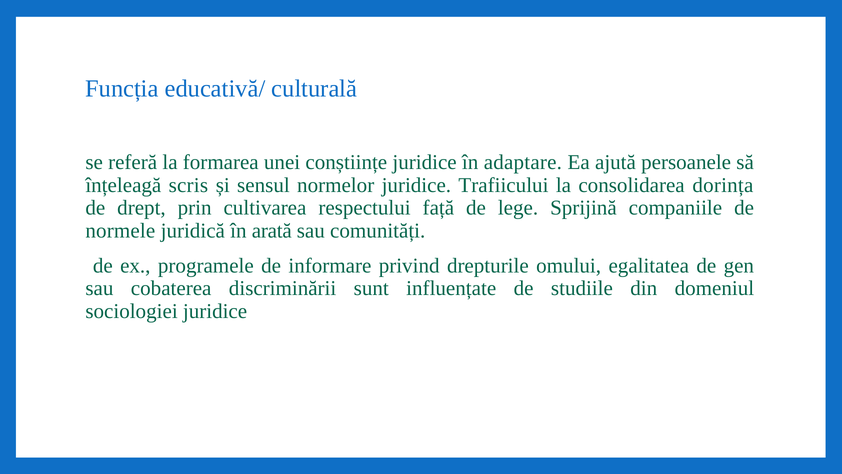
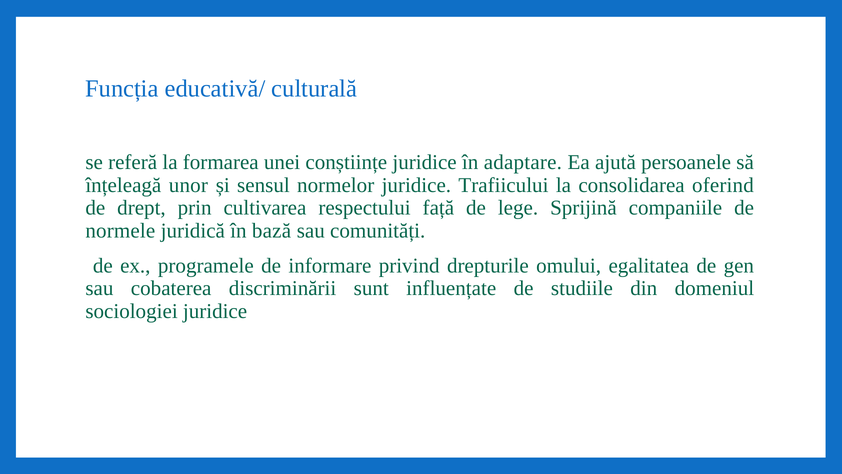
scris: scris -> unor (188, 185)
dorința: dorința -> oferind (723, 185)
arată: arată -> bază (272, 230)
